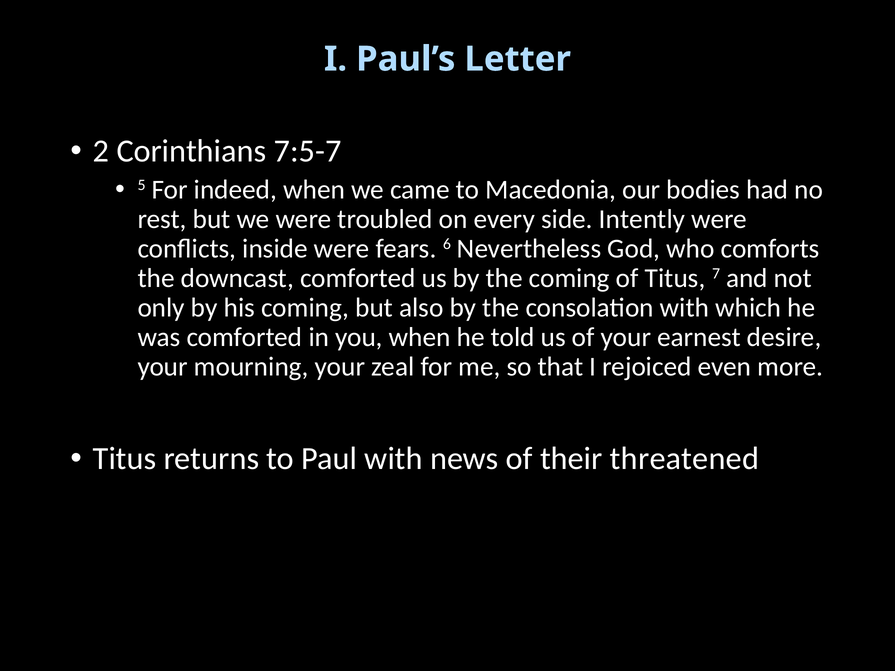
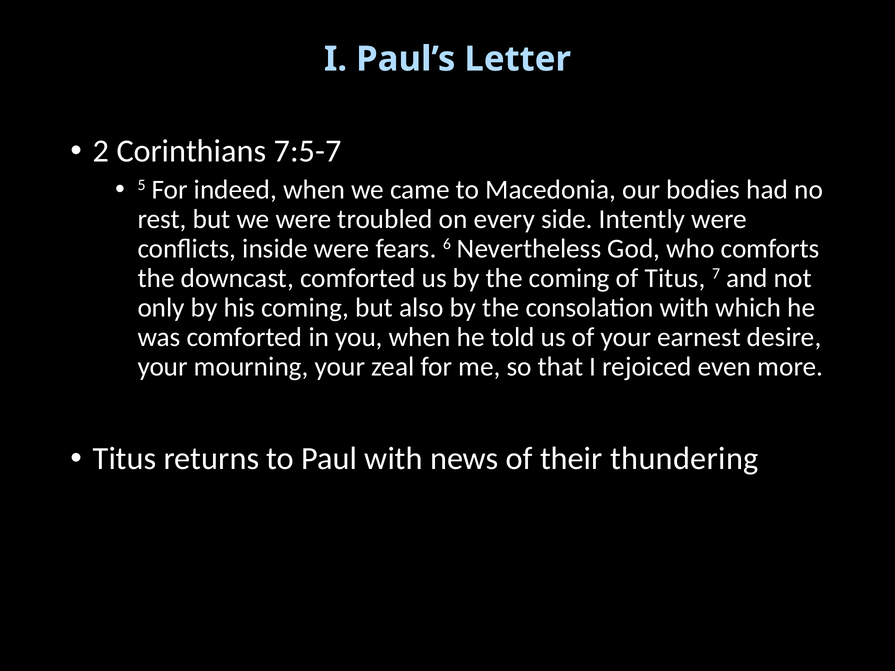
threatened: threatened -> thundering (684, 459)
